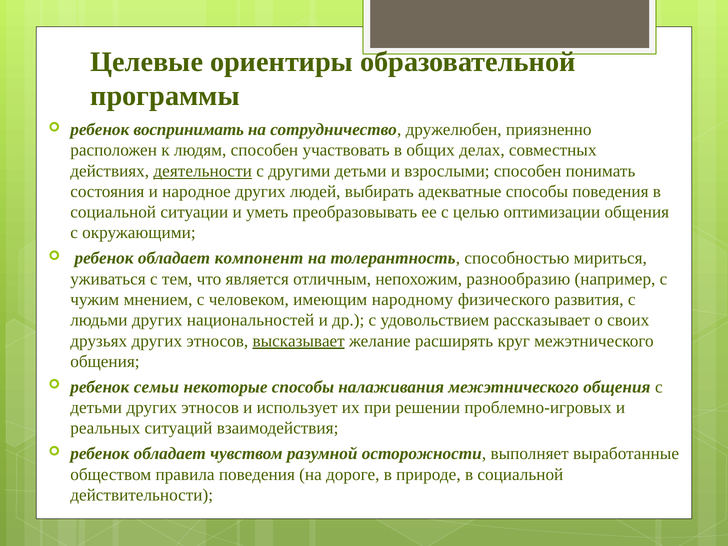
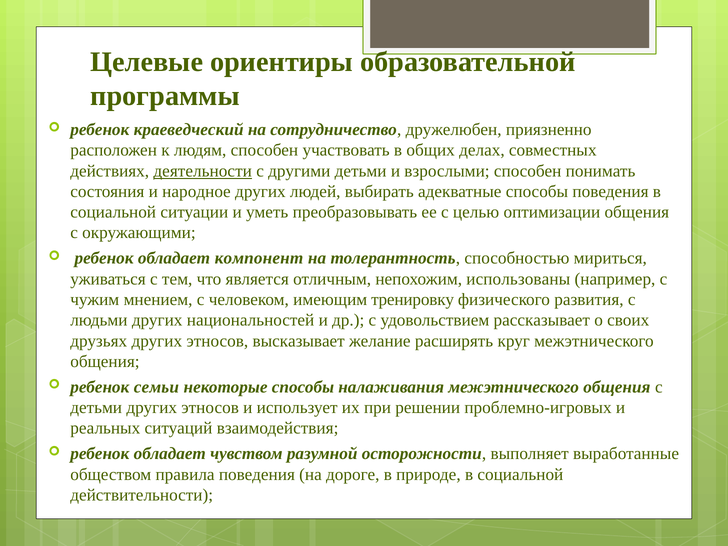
воспринимать: воспринимать -> краеведческий (189, 130)
разнообразию: разнообразию -> использованы (518, 279)
народному: народному -> тренировку (413, 300)
высказывает underline: present -> none (299, 341)
